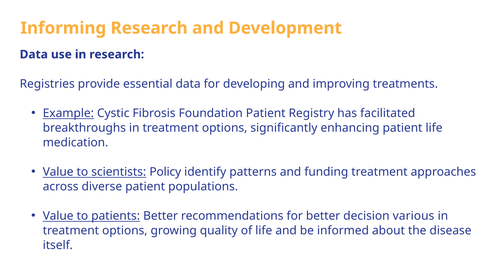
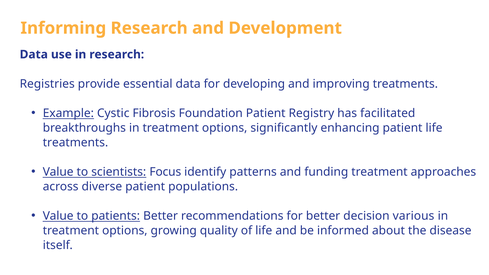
medication: medication -> treatments (76, 142)
Policy: Policy -> Focus (165, 172)
